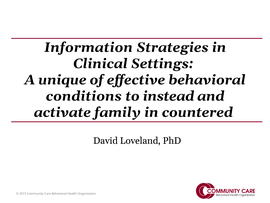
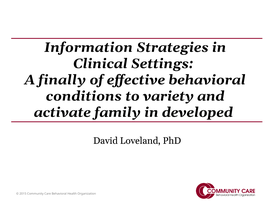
unique: unique -> finally (62, 80)
instead: instead -> variety (168, 96)
countered: countered -> developed (197, 112)
